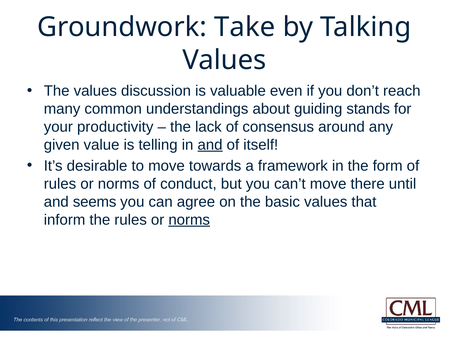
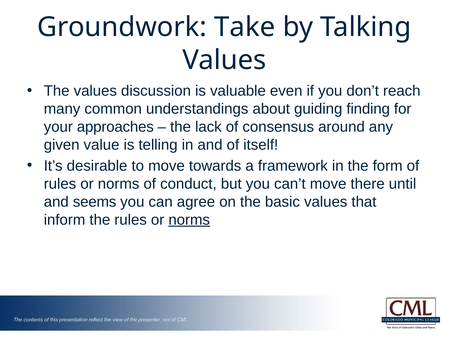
stands: stands -> finding (368, 109)
productivity: productivity -> approaches (115, 127)
and underline: present -> none (210, 145)
